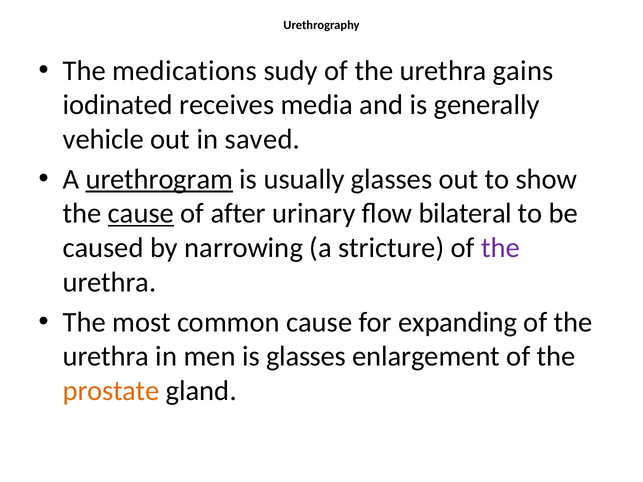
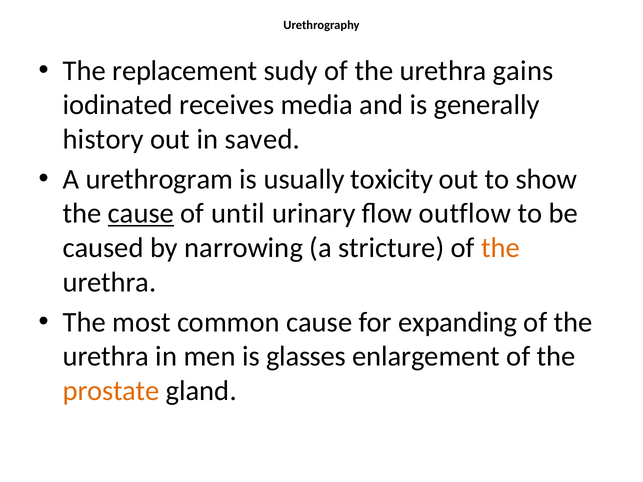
medications: medications -> replacement (185, 71)
vehicle: vehicle -> history (103, 139)
urethrogram underline: present -> none (159, 179)
usually glasses: glasses -> toxicity (392, 179)
after: after -> until (238, 214)
bilateral: bilateral -> outflow (465, 214)
the colour: purple -> orange (500, 248)
